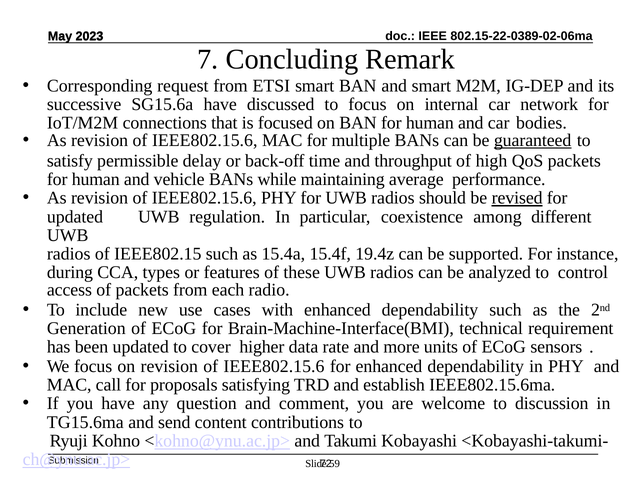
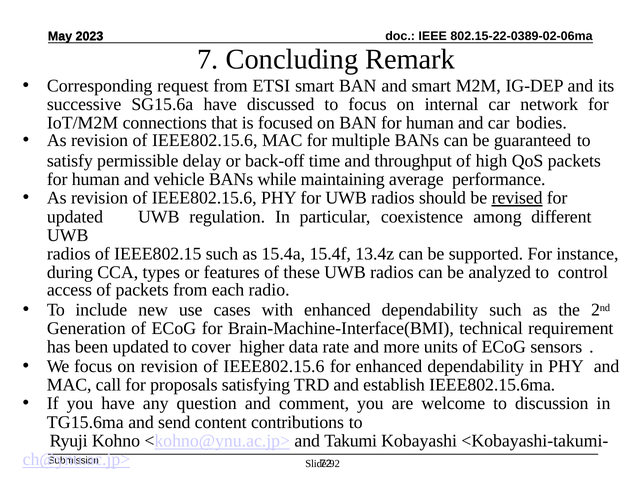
guaranteed underline: present -> none (533, 140)
19.4z: 19.4z -> 13.4z (375, 254)
59: 59 -> 92 (335, 463)
